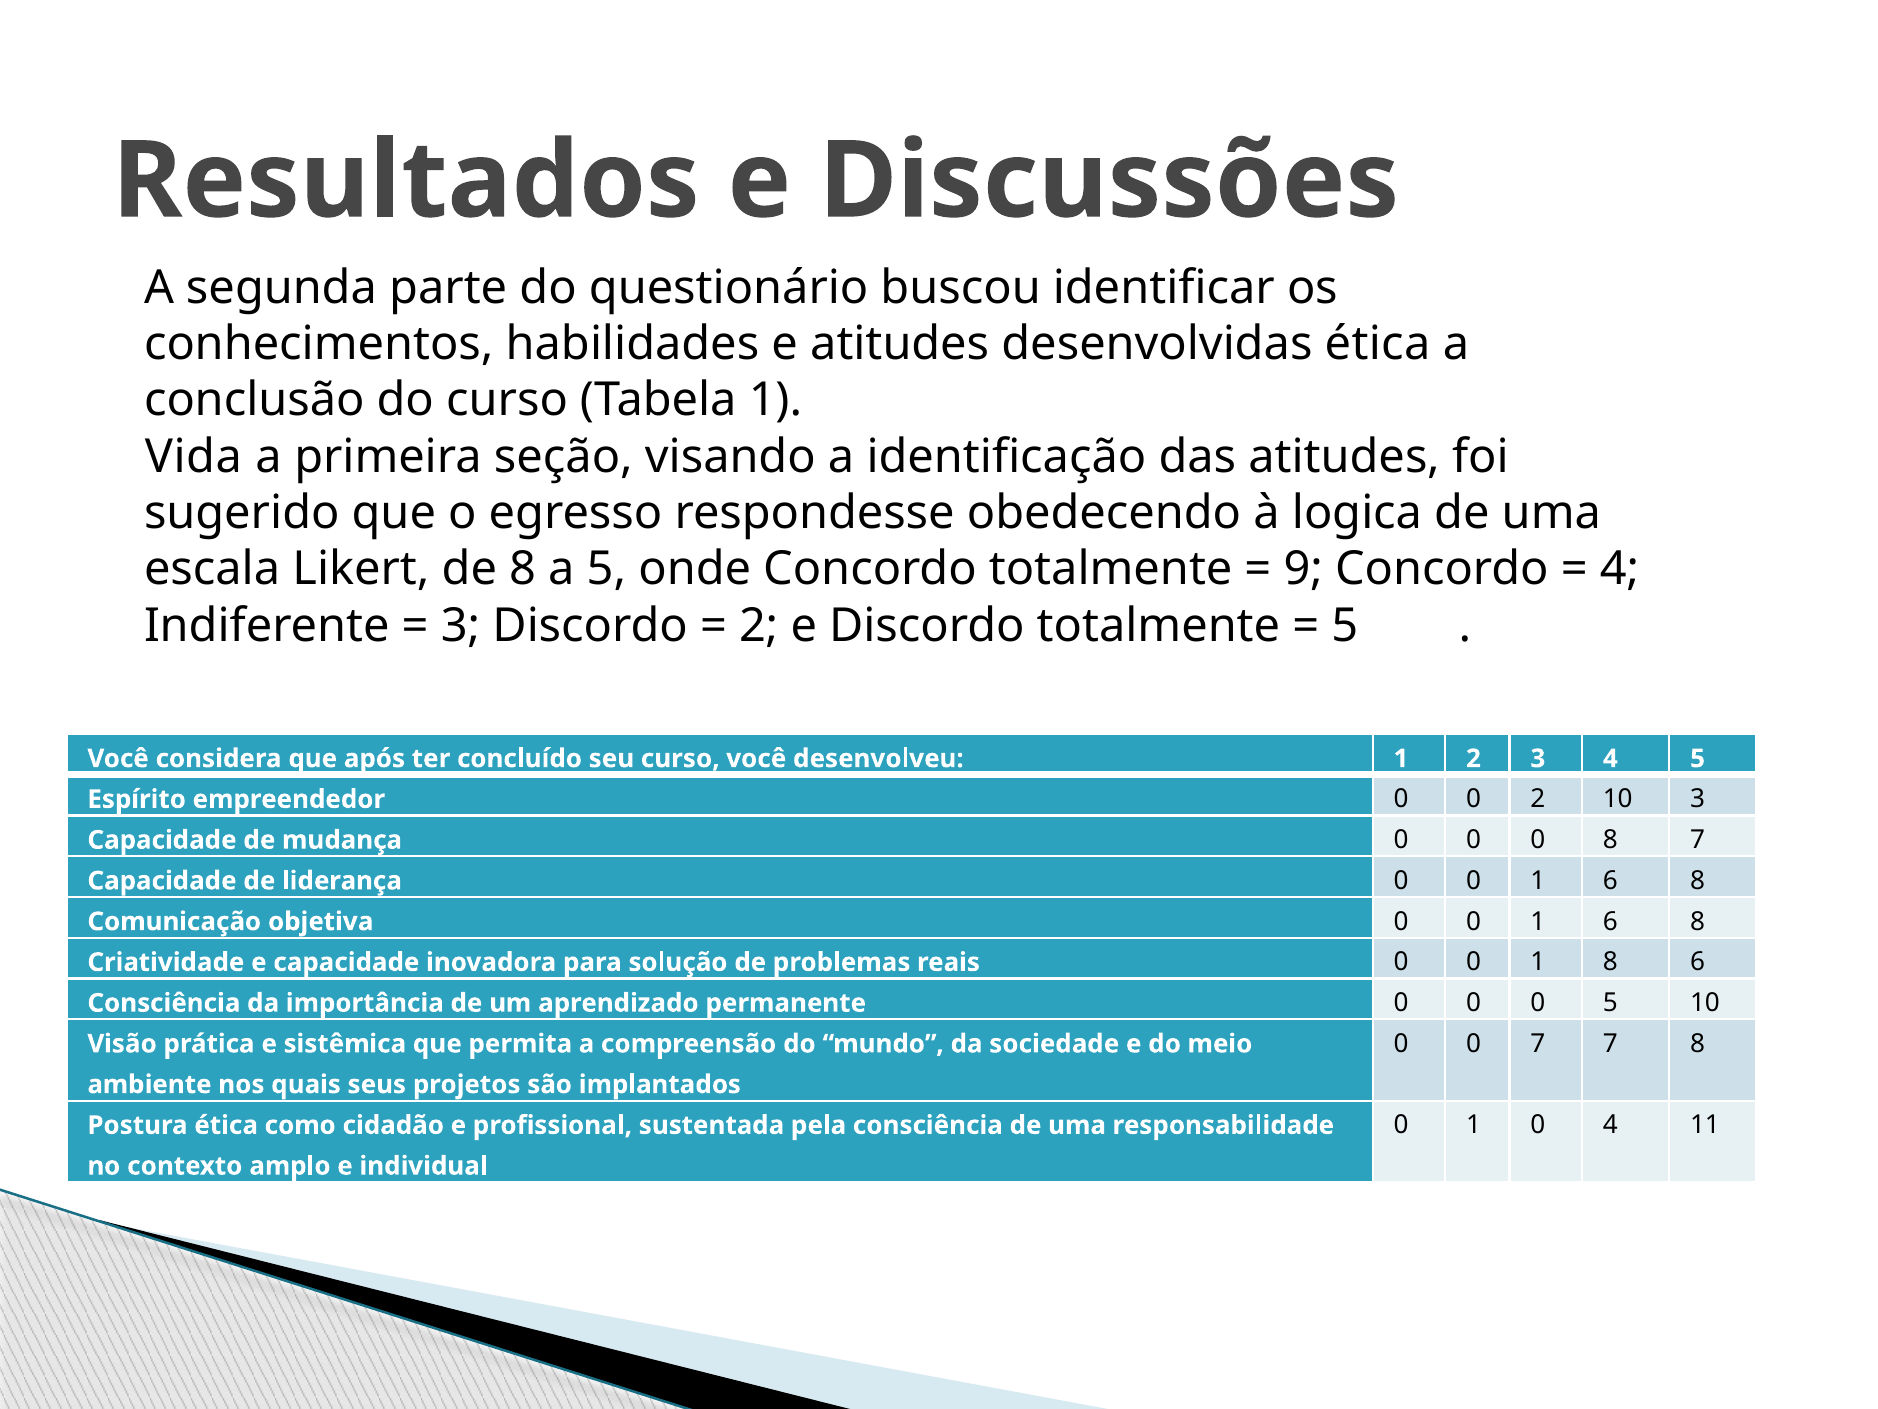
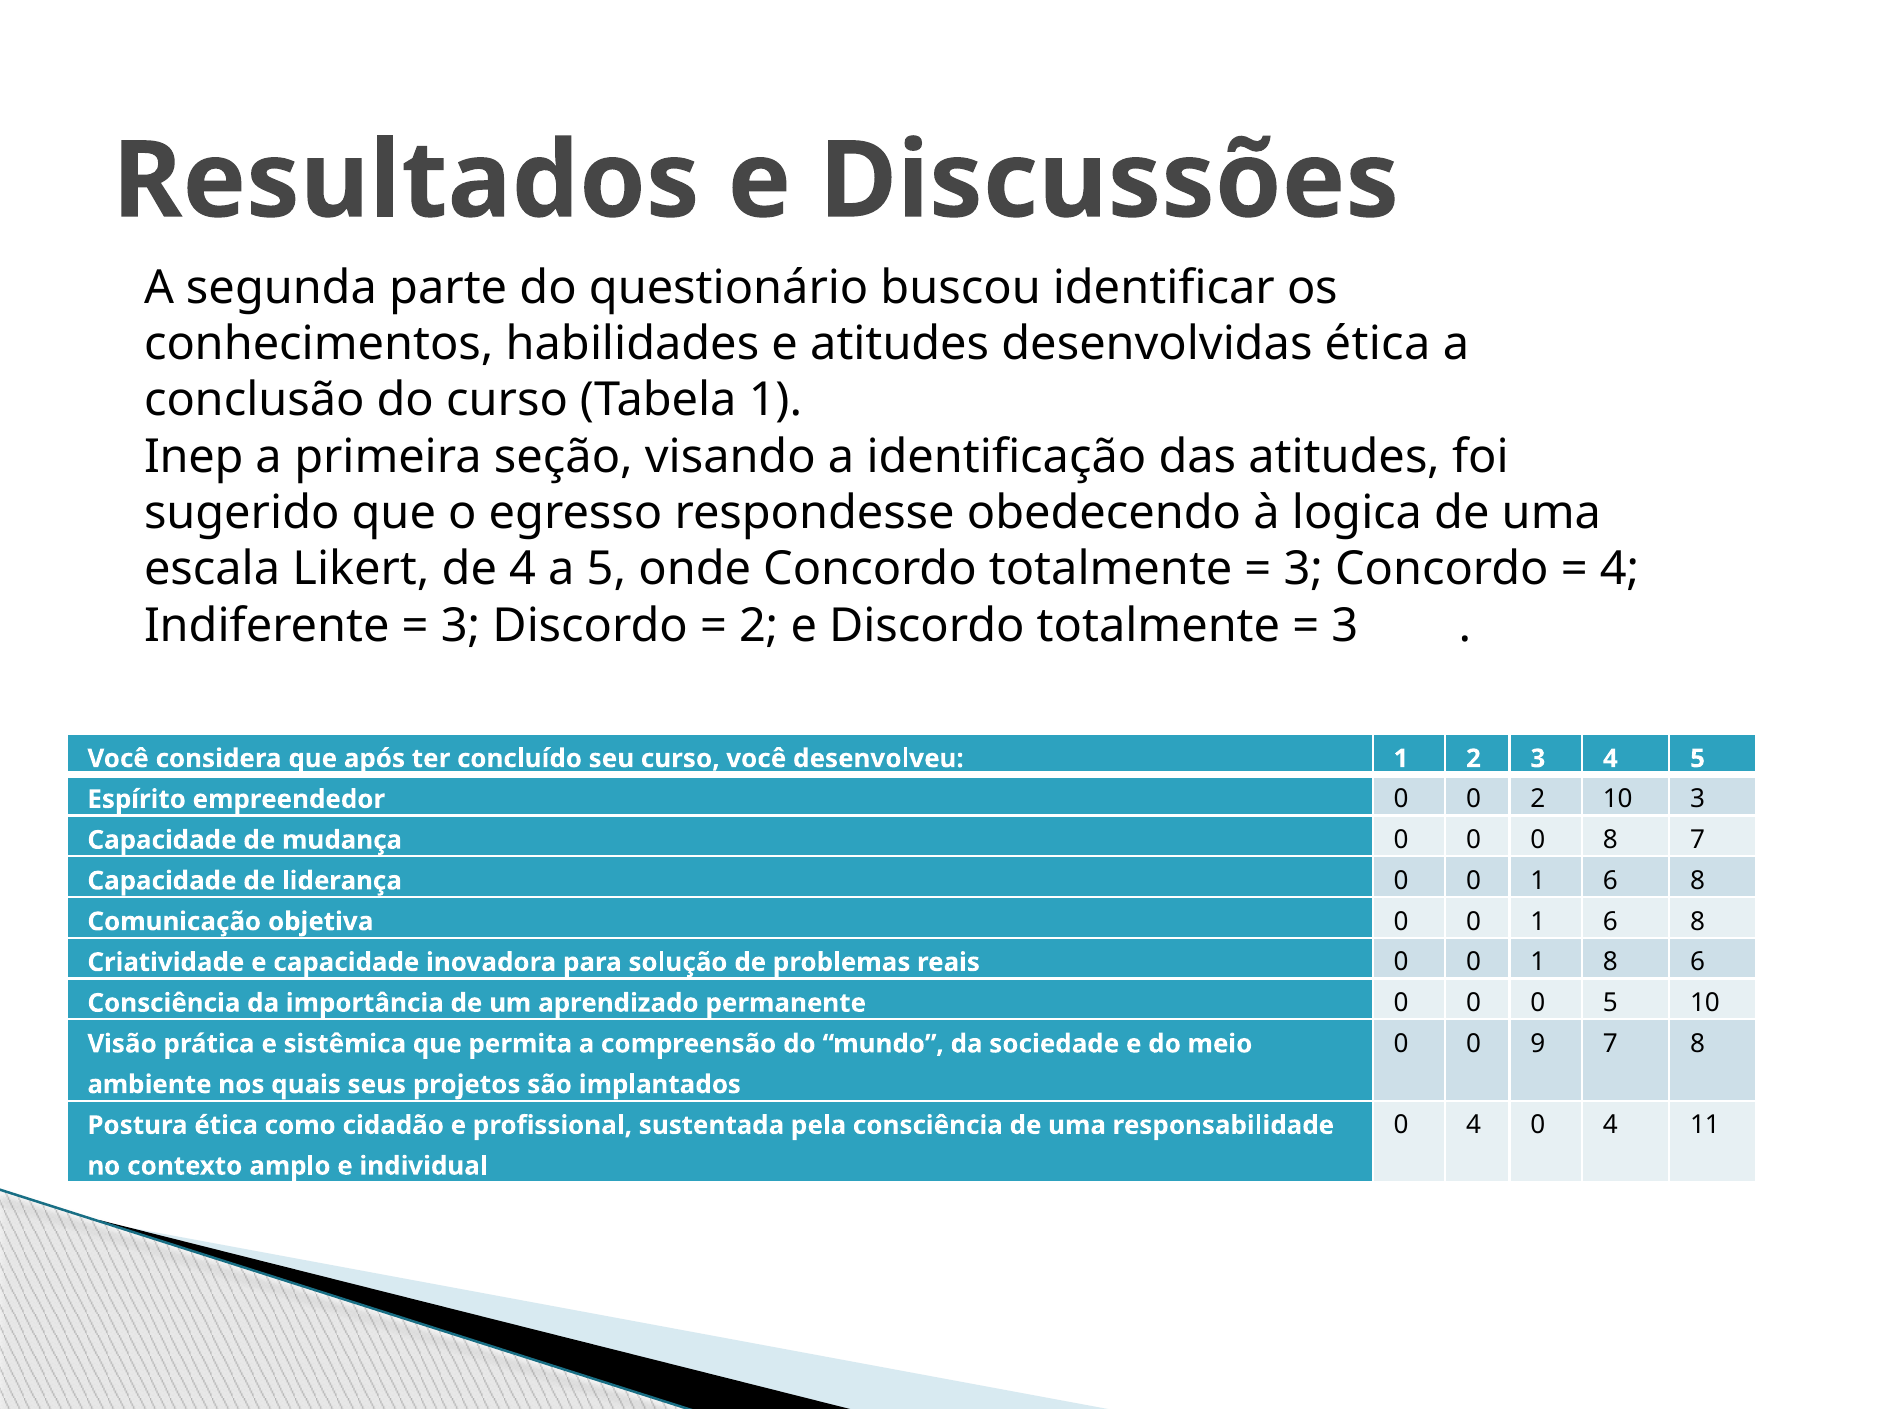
Vida: Vida -> Inep (194, 457)
de 8: 8 -> 4 (523, 569)
9: 9 -> 3 (1303, 569)
5: 5 -> 3 (1345, 626)
0 7: 7 -> 9 (1538, 1044)
1: 1 -> 4 (1473, 1125)
